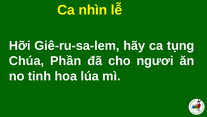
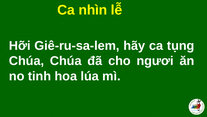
Chúa Phần: Phần -> Chúa (66, 61)
